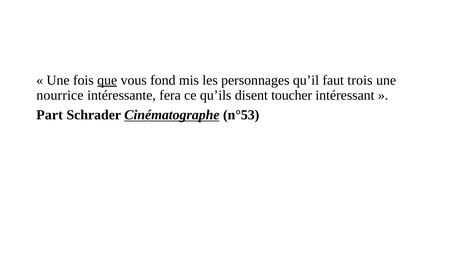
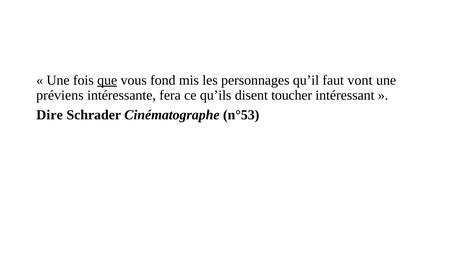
trois: trois -> vont (360, 80)
nourrice: nourrice -> préviens (60, 95)
Part: Part -> Dire (50, 115)
Cinématographe underline: present -> none (172, 115)
